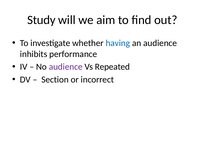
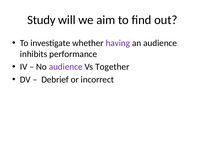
having colour: blue -> purple (118, 43)
Repeated: Repeated -> Together (112, 67)
Section: Section -> Debrief (55, 79)
